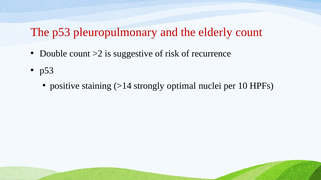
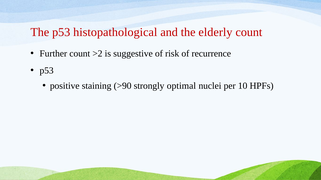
pleuropulmonary: pleuropulmonary -> histopathological (115, 32)
Double: Double -> Further (53, 54)
>14: >14 -> >90 (123, 86)
